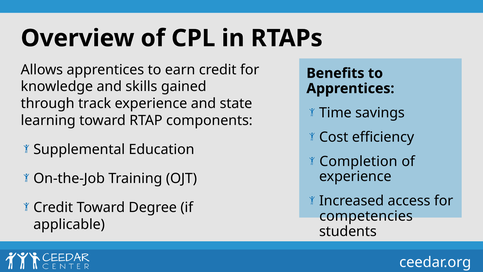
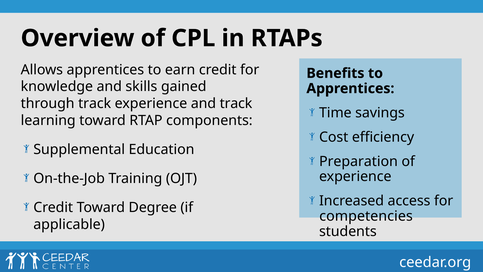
and state: state -> track (236, 103)
Completion: Completion -> Preparation (358, 161)
